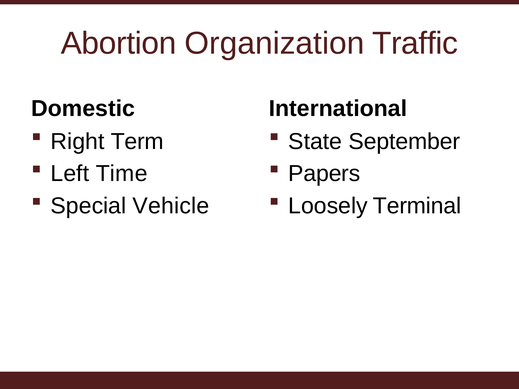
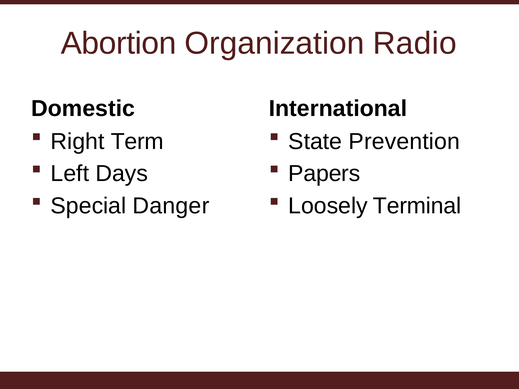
Traffic: Traffic -> Radio (415, 43)
September: September -> Prevention (404, 142)
Time: Time -> Days (122, 174)
Vehicle: Vehicle -> Danger (171, 206)
